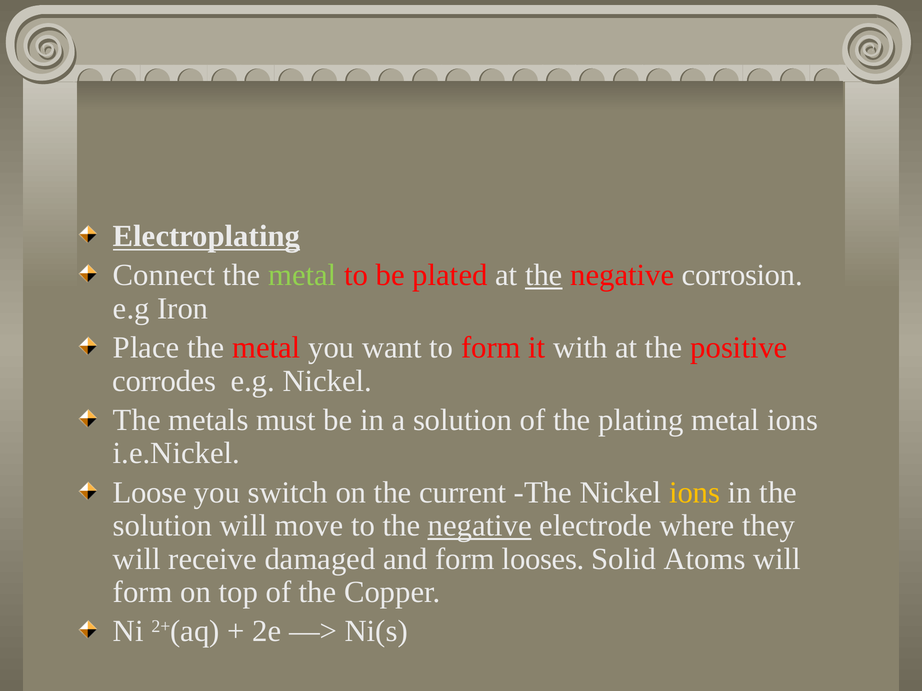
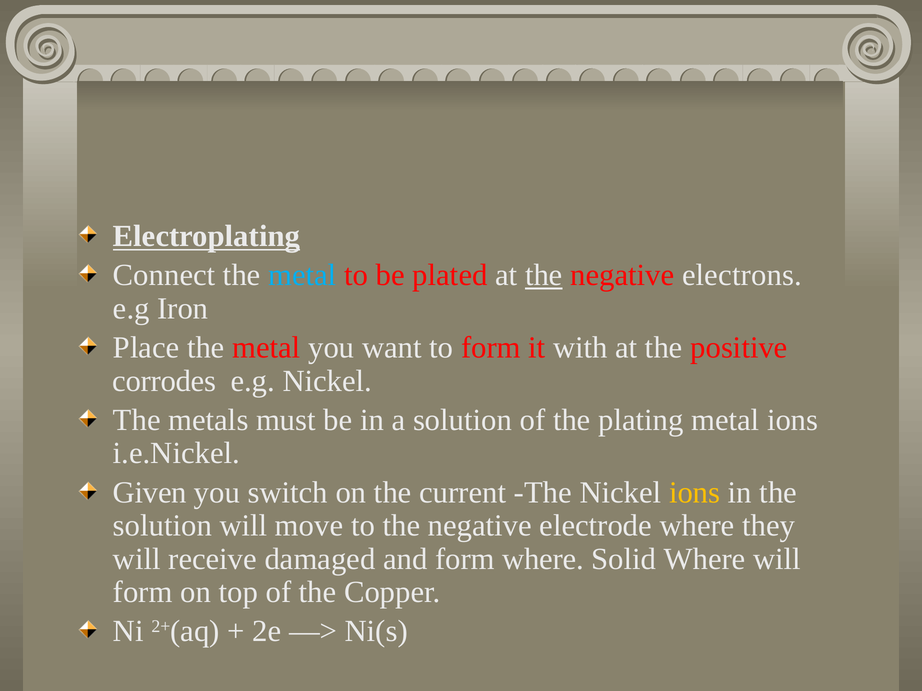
metal colour: light green -> light blue (302, 275)
corrosion: corrosion -> electrons (742, 275)
Loose: Loose -> Given (150, 493)
negative underline: present -> none (480, 526)
form looses: looses -> where (543, 559)
Solid Atoms: Atoms -> Where (705, 559)
